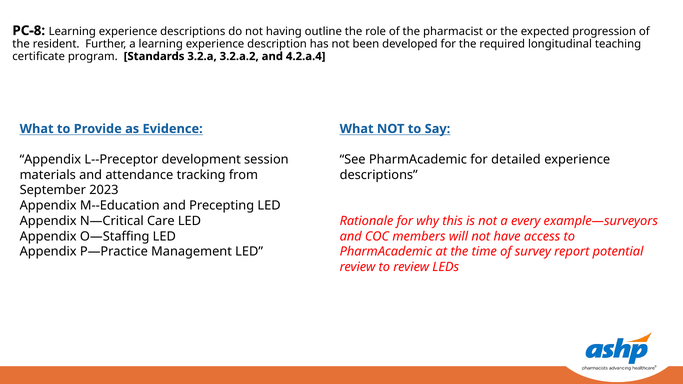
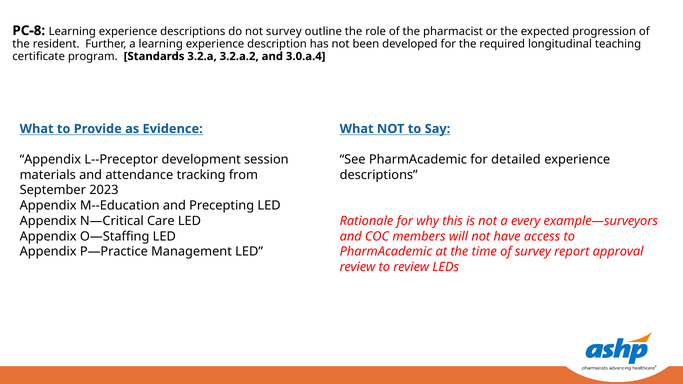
not having: having -> survey (284, 31)
4.2.a.4: 4.2.a.4 -> 3.0.a.4 (306, 56)
potential: potential -> approval (618, 252)
